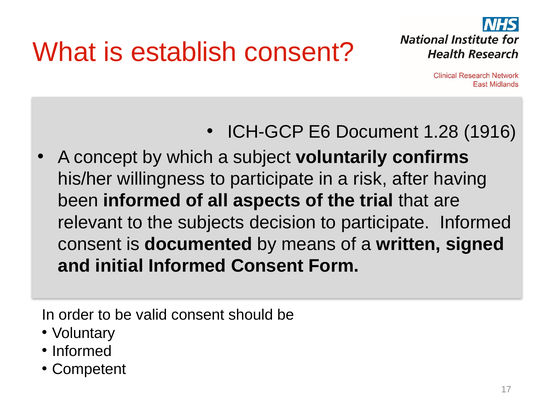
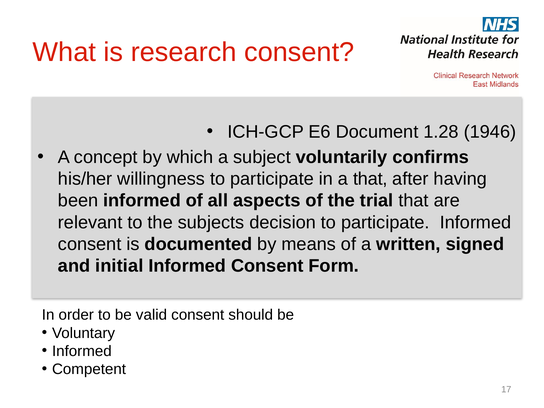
establish: establish -> research (184, 52)
1916: 1916 -> 1946 (490, 132)
a risk: risk -> that (370, 179)
